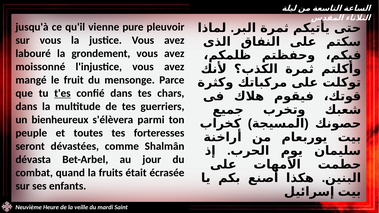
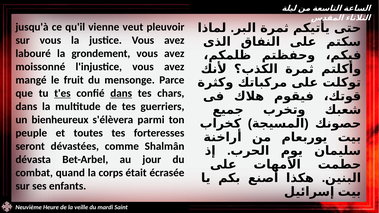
pure: pure -> veut (133, 27)
dans underline: none -> present (121, 93)
fruits: fruits -> corps (111, 173)
